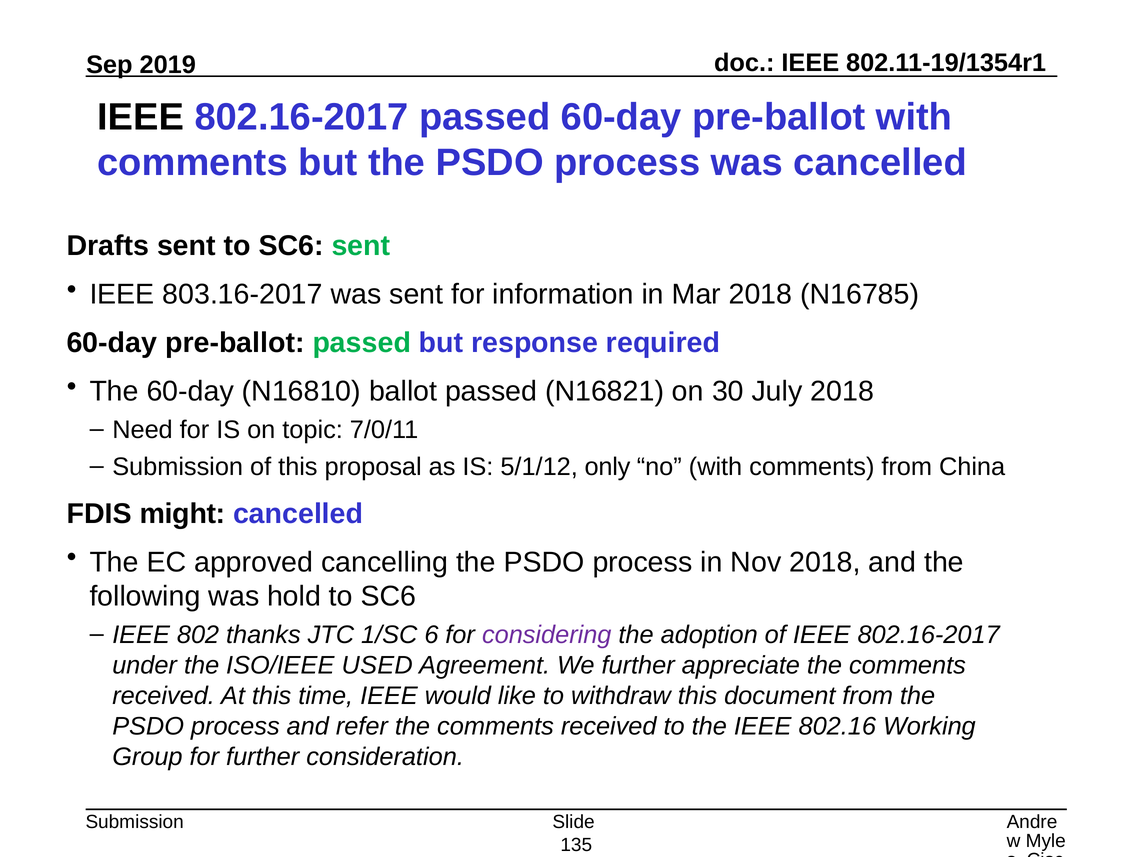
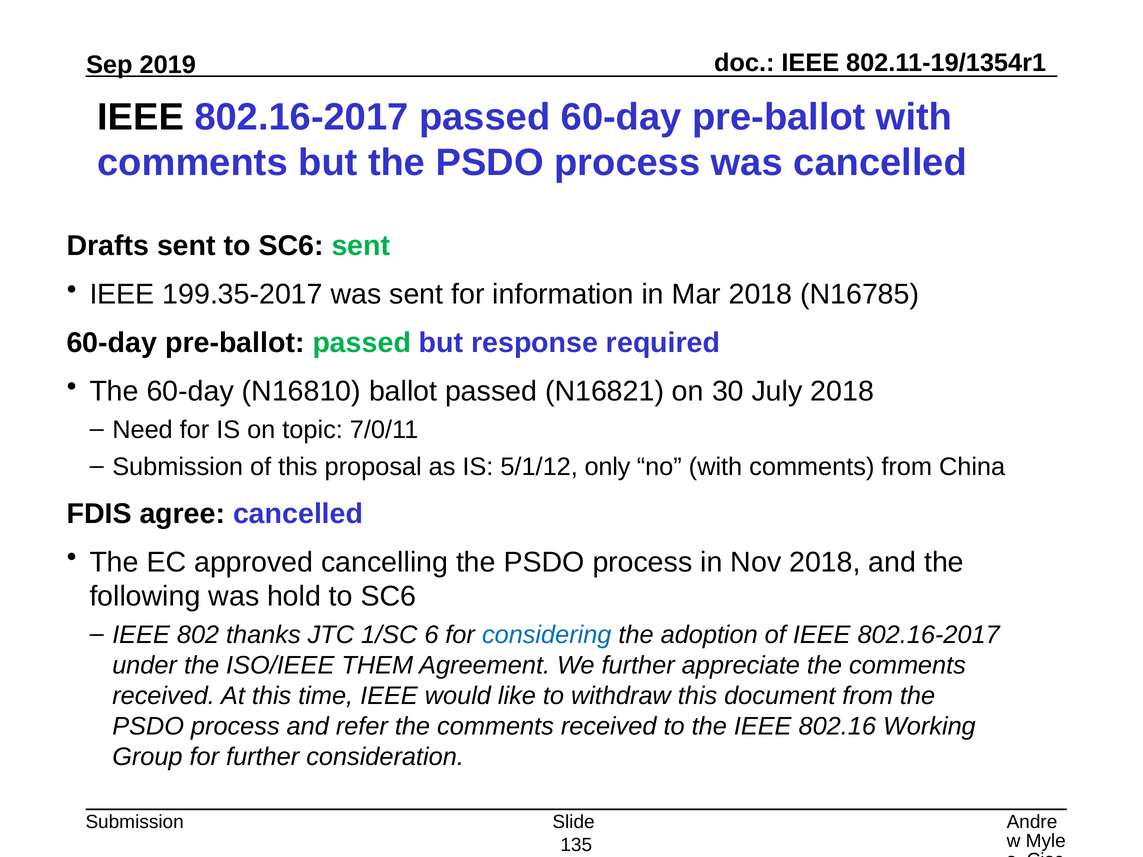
803.16-2017: 803.16-2017 -> 199.35-2017 (243, 294)
might: might -> agree (182, 514)
considering colour: purple -> blue (547, 635)
USED: USED -> THEM (377, 666)
